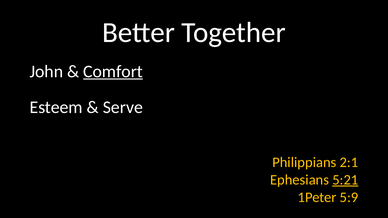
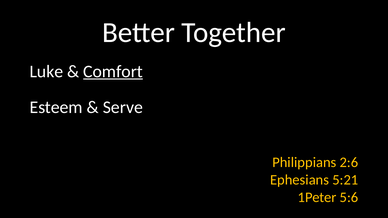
John: John -> Luke (46, 71)
2:1: 2:1 -> 2:6 (349, 163)
5:21 underline: present -> none (345, 180)
5:9: 5:9 -> 5:6 (349, 197)
